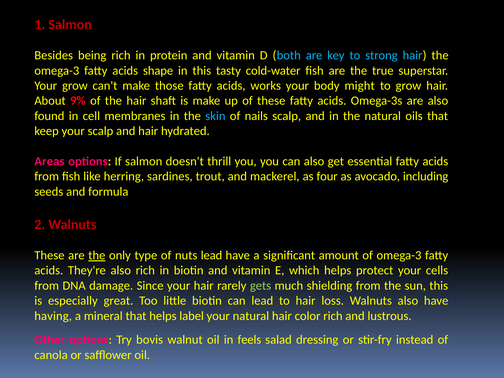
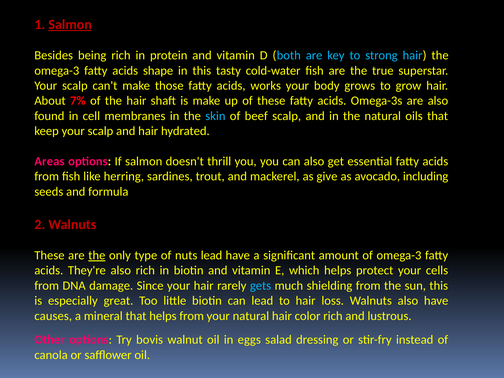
Salmon underline: none -> present (70, 24)
grow: grow -> scalp (75, 86)
might: might -> grows (360, 86)
9%: 9% -> 7% (78, 101)
nails: nails -> beef (256, 116)
four: four -> give (327, 176)
gets colour: light green -> light blue (261, 286)
having: having -> causes (53, 316)
helps label: label -> from (192, 316)
feels: feels -> eggs (249, 340)
